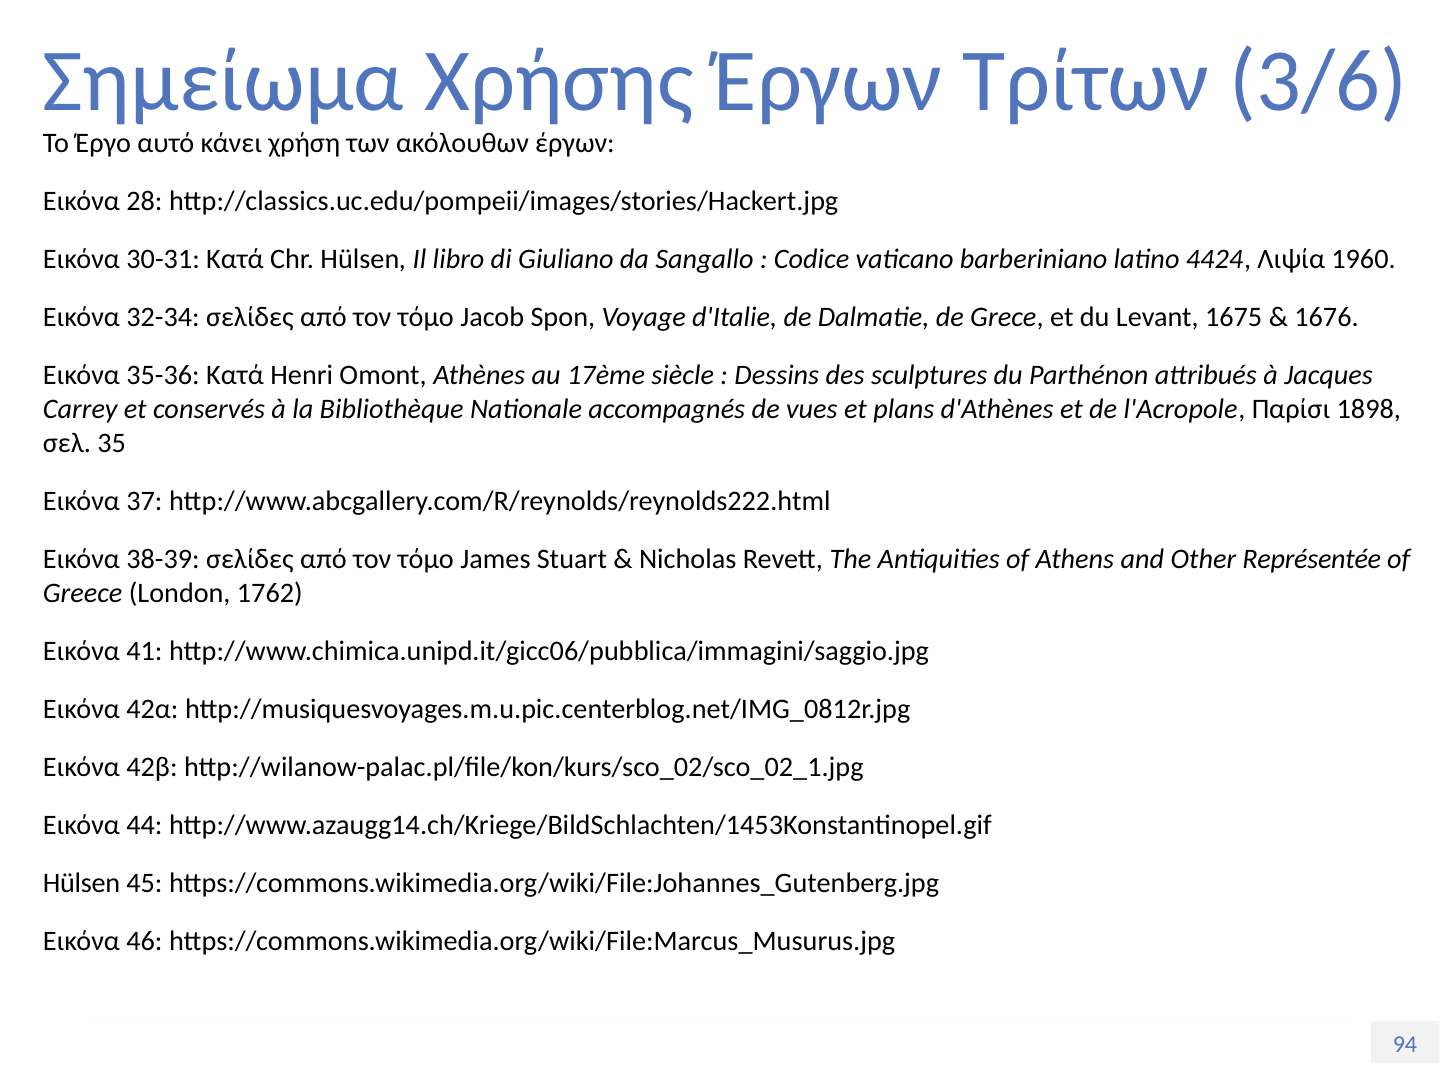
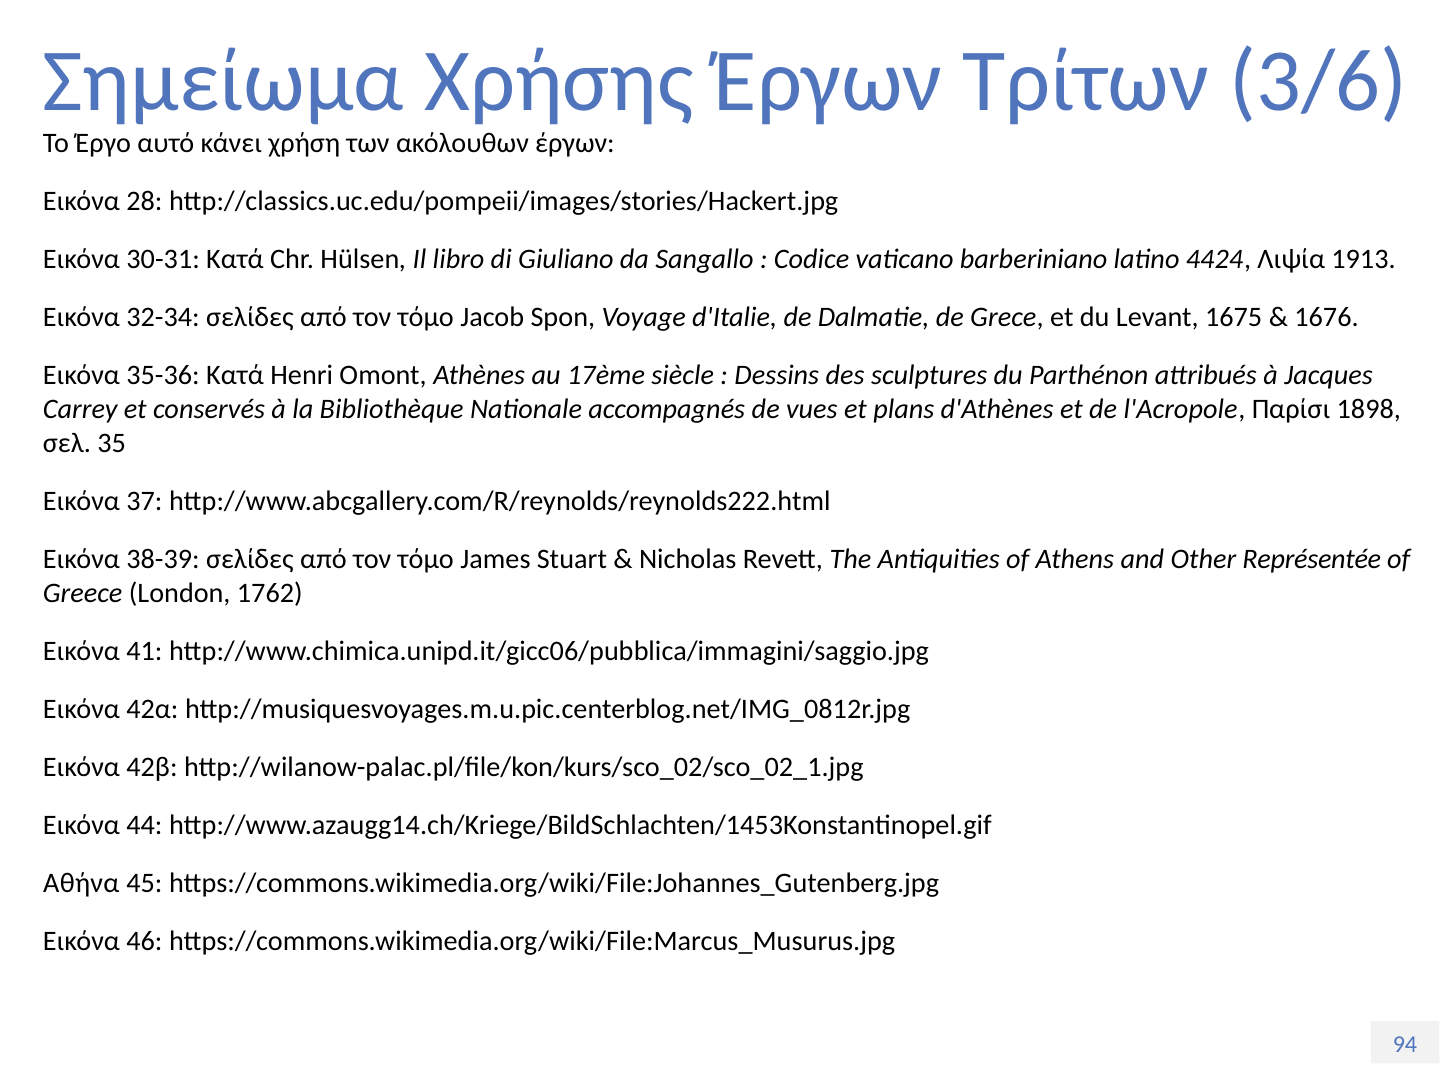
1960: 1960 -> 1913 (1364, 260)
Hülsen: Hülsen -> Αθήνα (81, 883)
